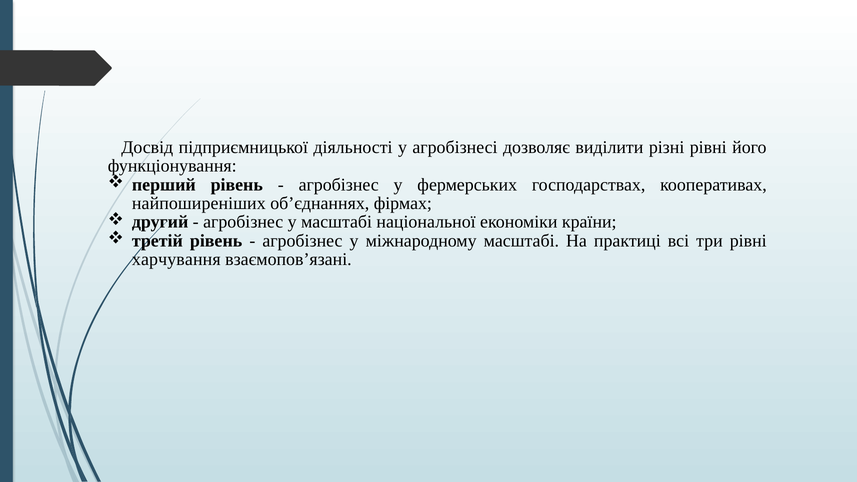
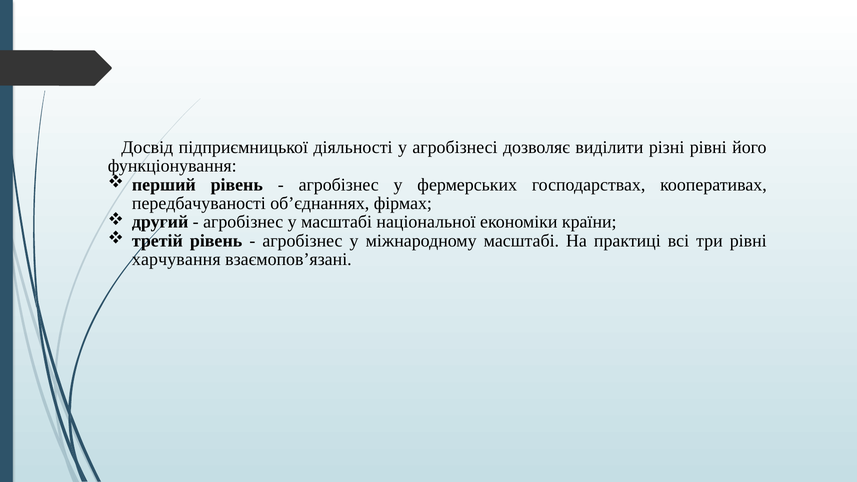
найпоширеніших: найпоширеніших -> передбачуваності (199, 203)
